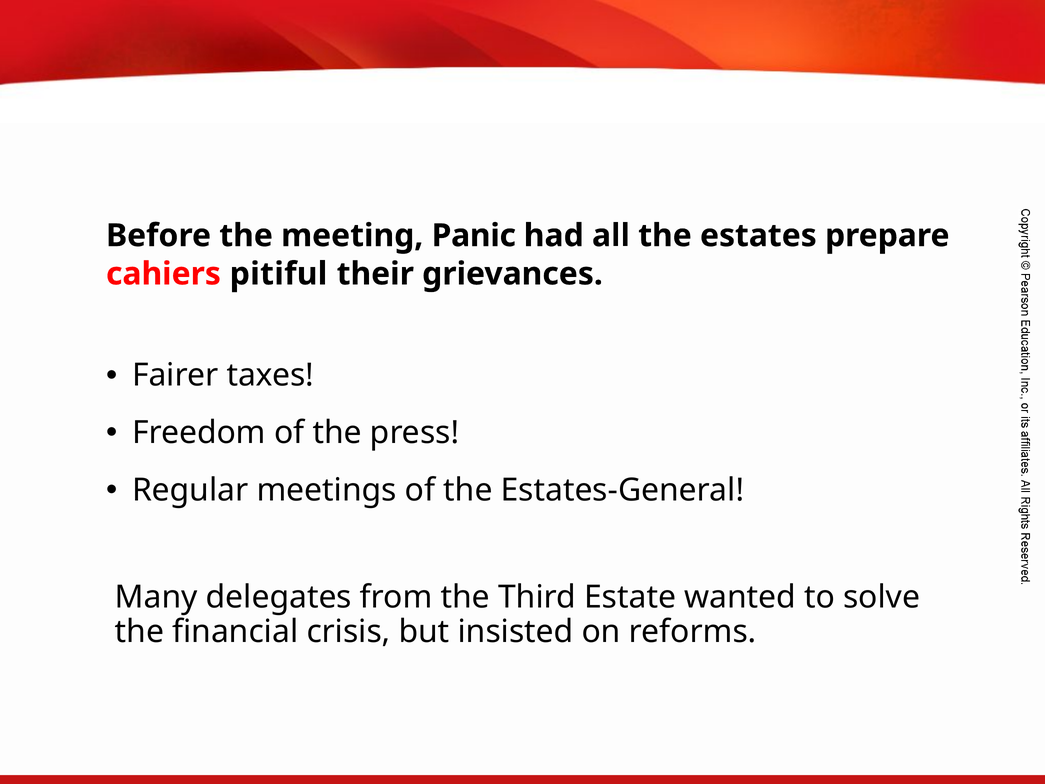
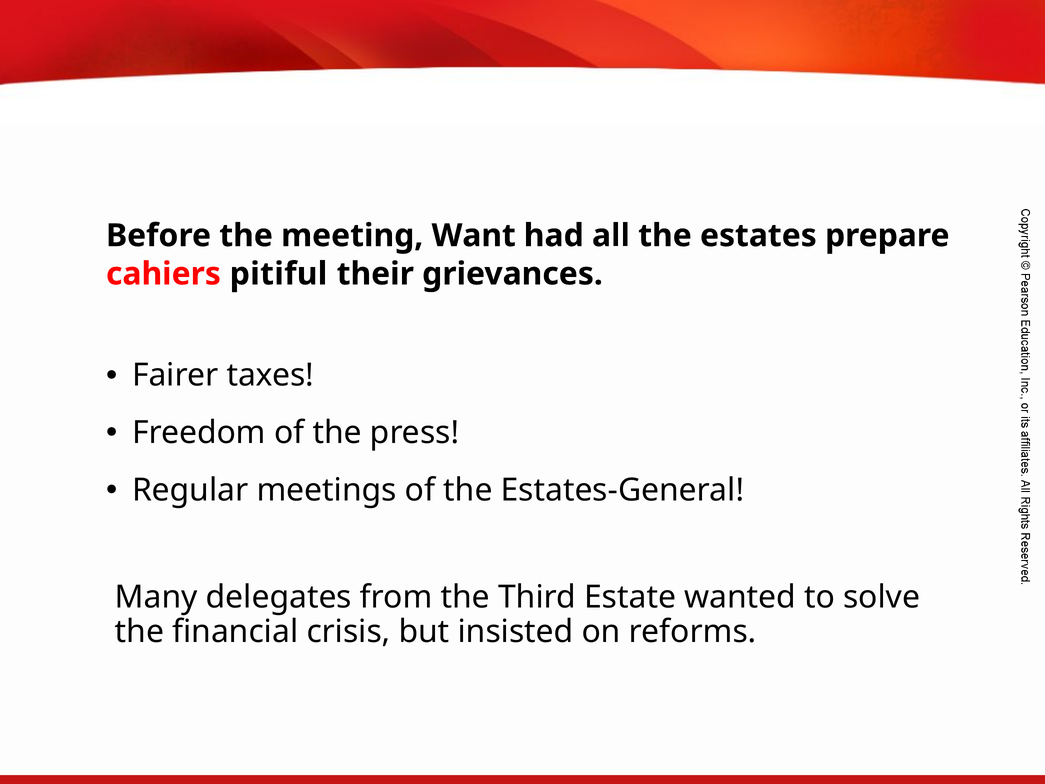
Panic: Panic -> Want (474, 236)
